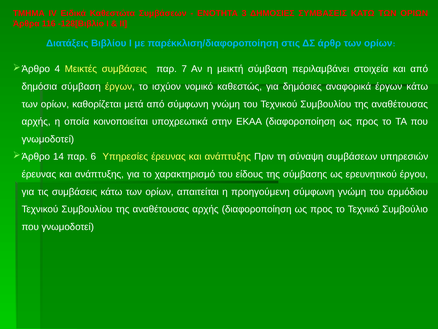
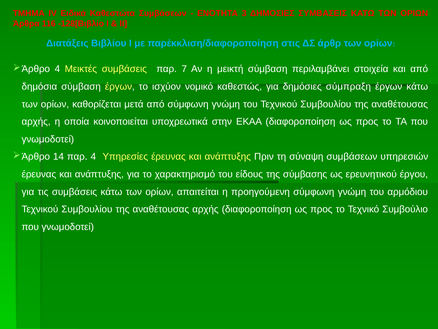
αναφορικά: αναφορικά -> σύμπραξη (348, 86)
παρ 6: 6 -> 4 (93, 157)
